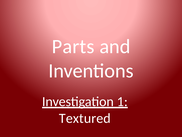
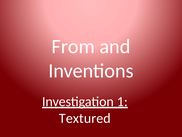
Parts: Parts -> From (73, 46)
